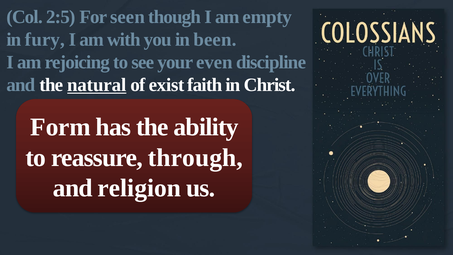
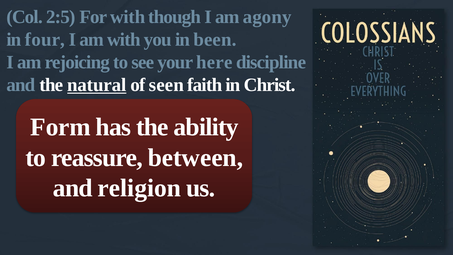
For seen: seen -> with (128, 17)
empty: empty -> agony (267, 17)
fury: fury -> four (45, 40)
even: even -> here (214, 62)
exist: exist -> seen (166, 85)
through: through -> between (195, 157)
